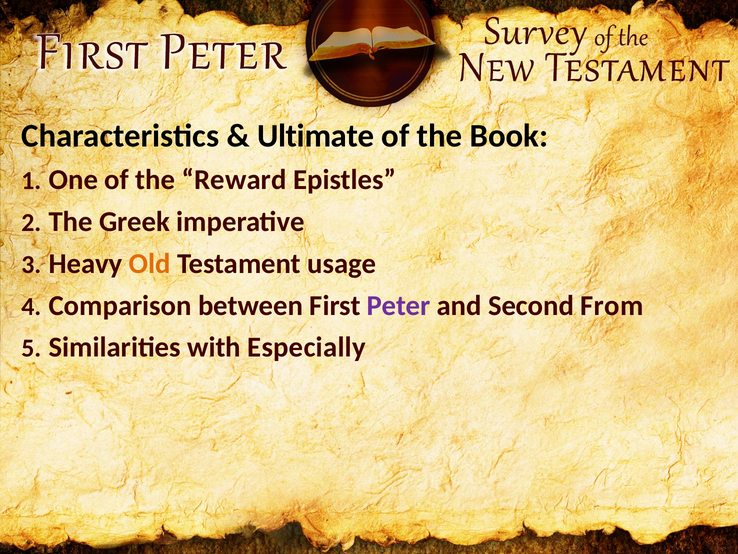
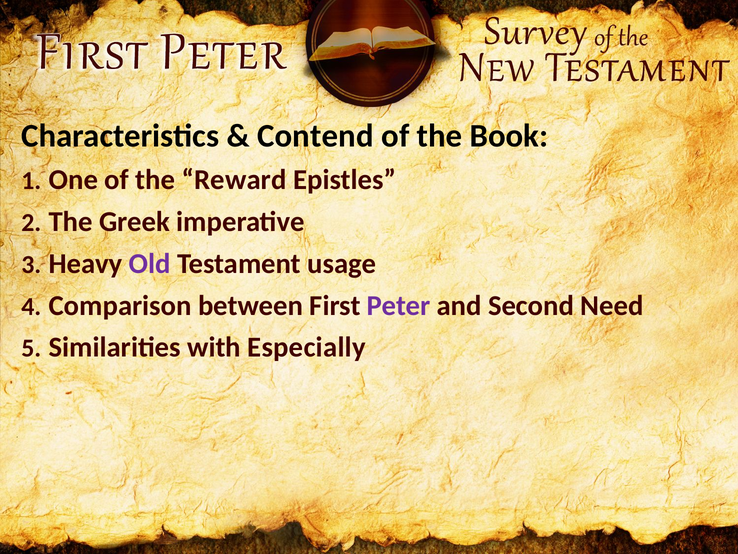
Ultimate: Ultimate -> Contend (315, 136)
Old colour: orange -> purple (150, 263)
From: From -> Need (612, 305)
